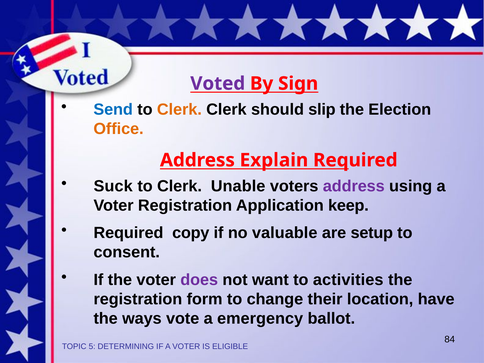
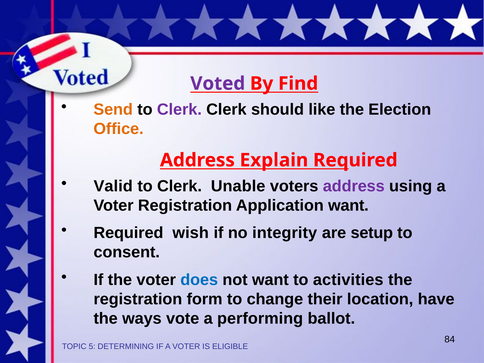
Sign: Sign -> Find (298, 84)
Send colour: blue -> orange (113, 109)
Clerk colour: orange -> purple (179, 109)
slip: slip -> like (322, 109)
Suck: Suck -> Valid (113, 186)
Application keep: keep -> want (348, 205)
copy: copy -> wish (191, 233)
valuable: valuable -> integrity (285, 233)
does colour: purple -> blue (199, 280)
emergency: emergency -> performing (260, 318)
